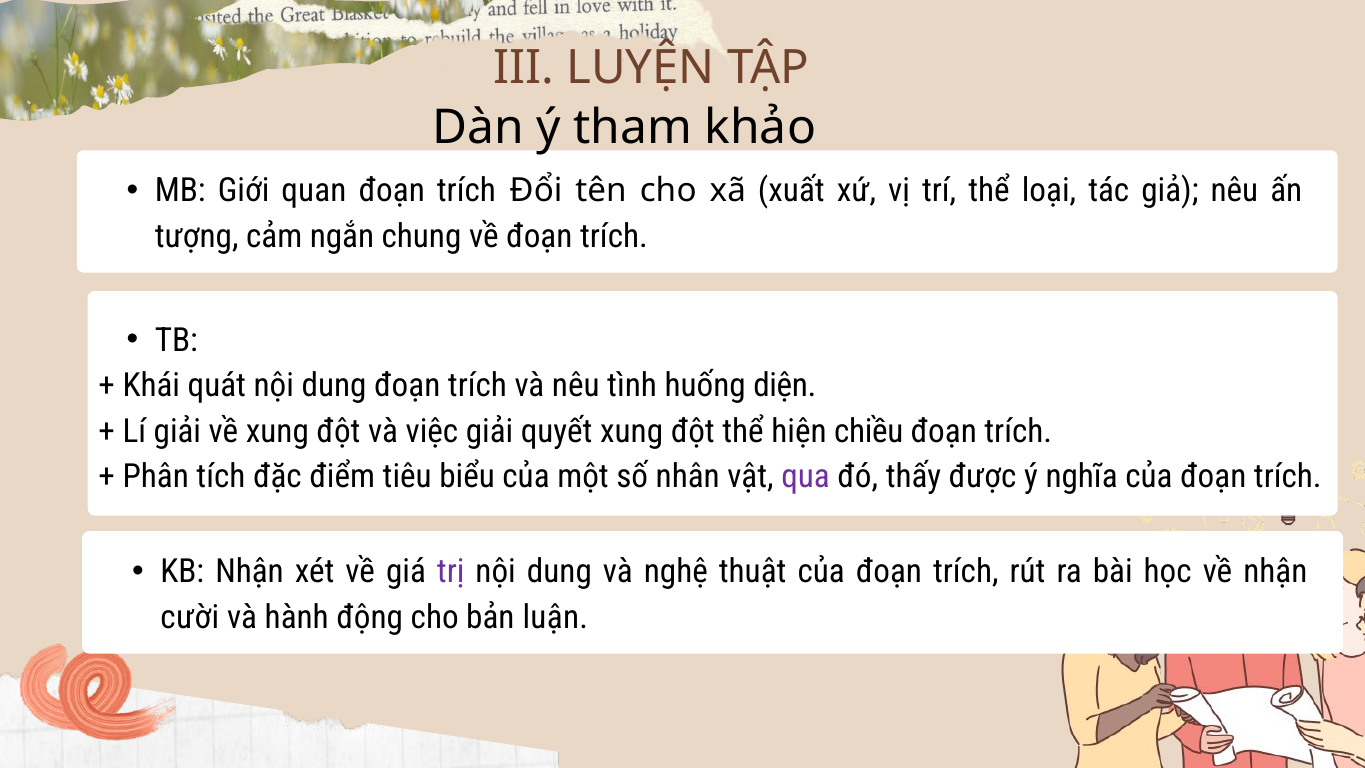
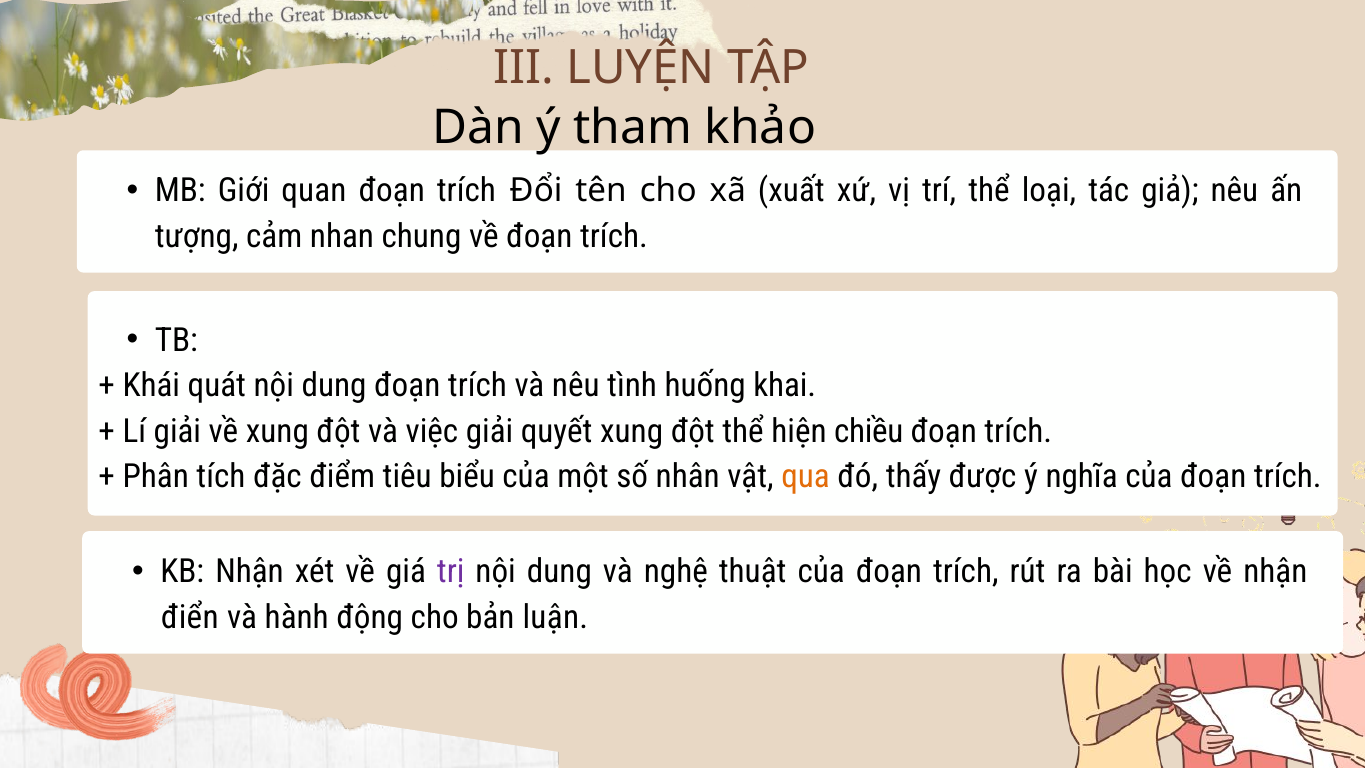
ngắn: ngắn -> nhan (342, 236)
diện: diện -> khai (785, 386)
qua colour: purple -> orange (806, 477)
cười: cười -> điển (190, 617)
